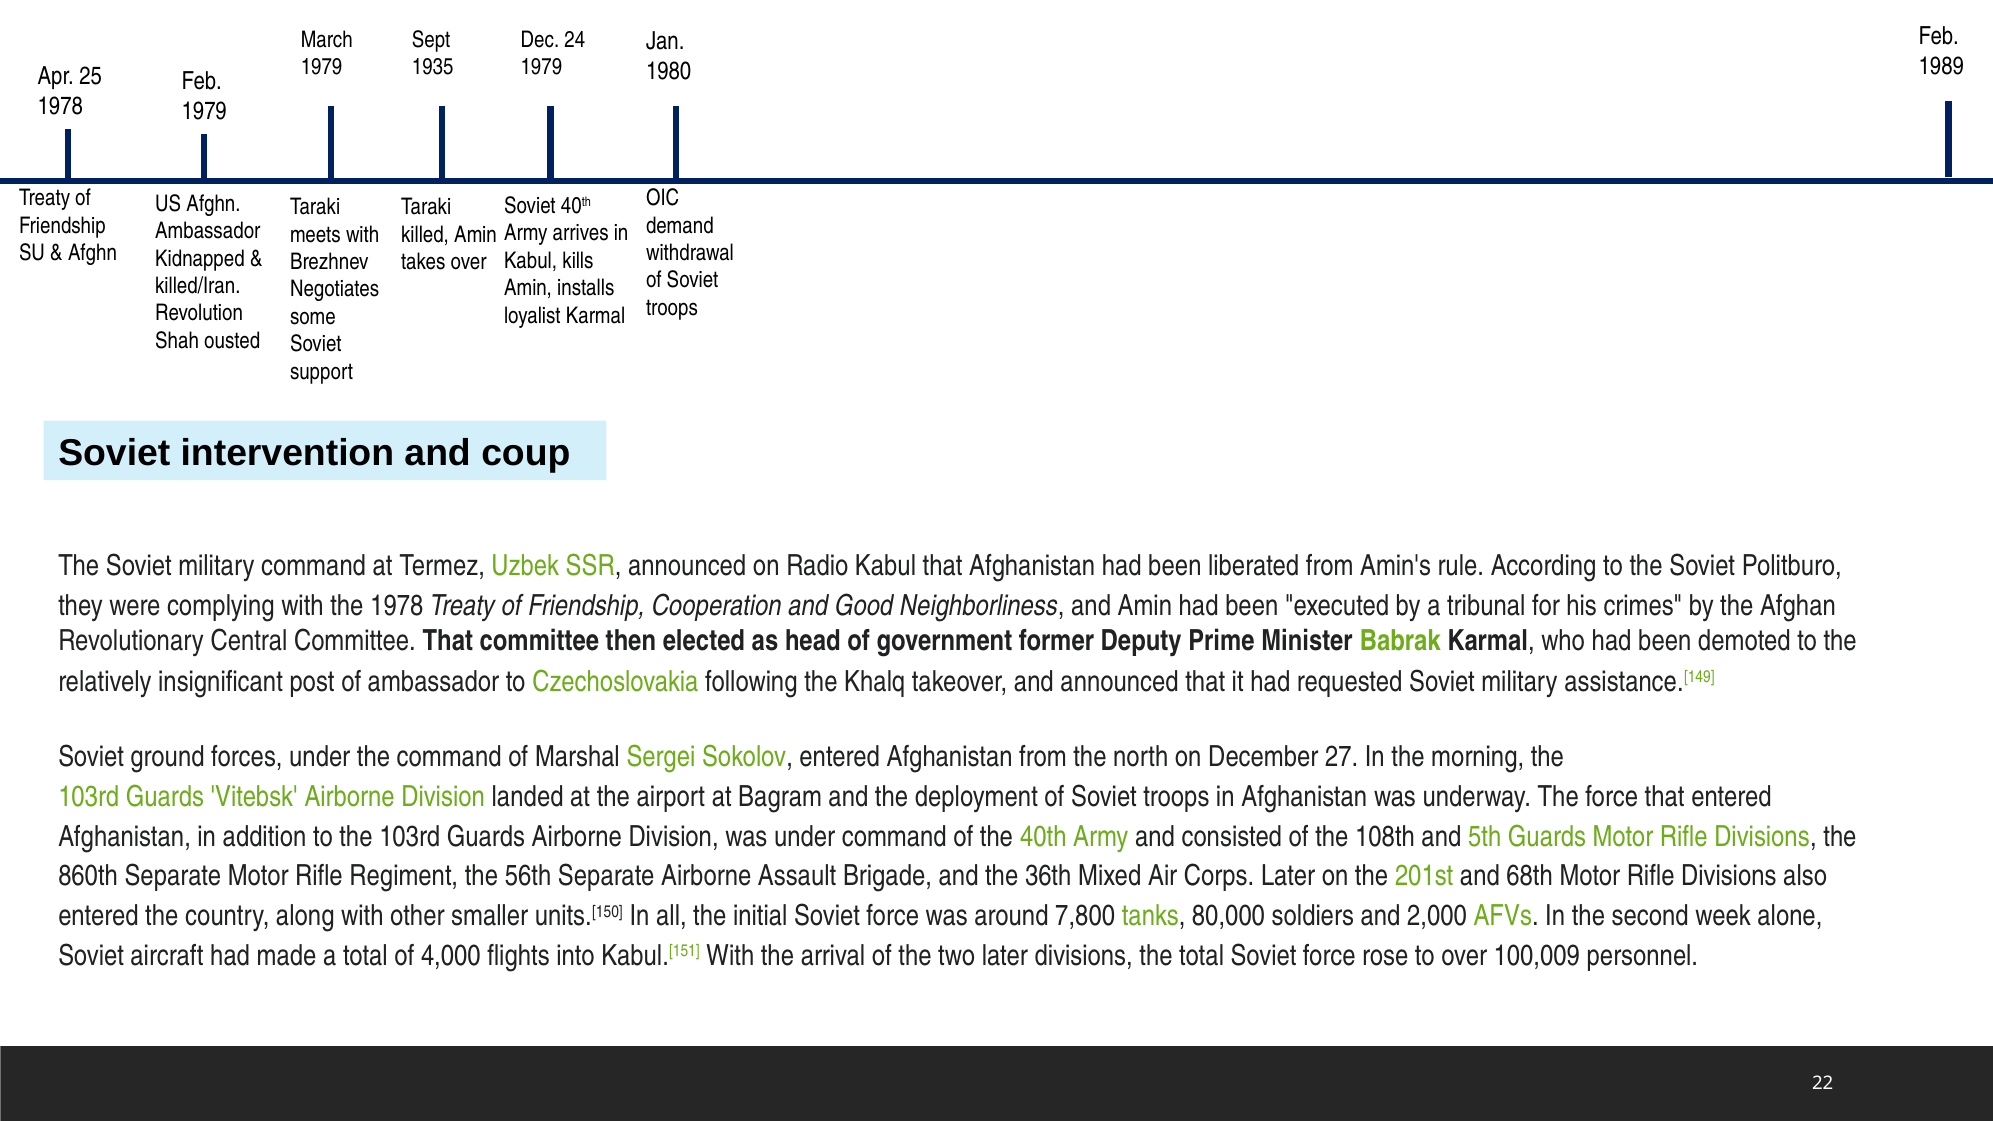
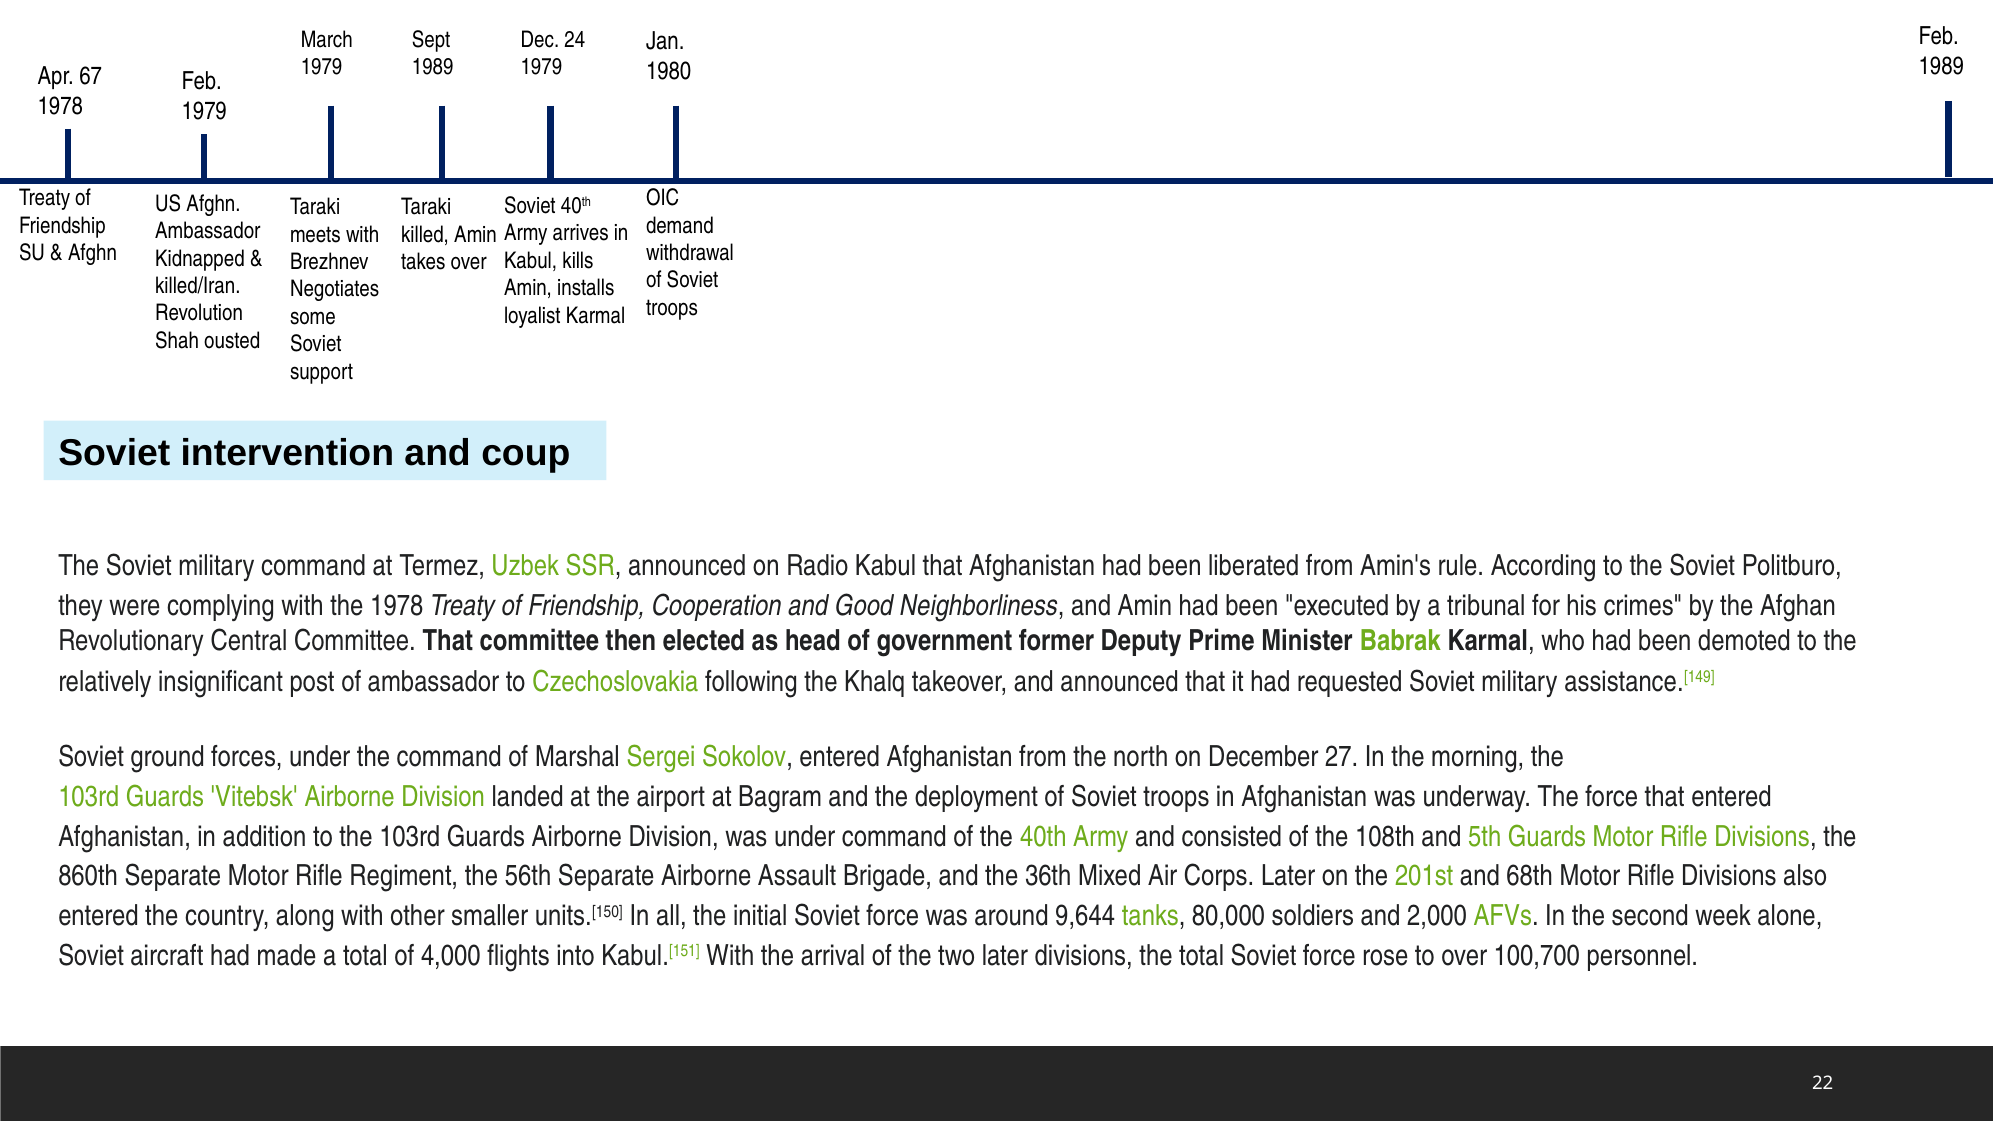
1935: 1935 -> 1989 (433, 67)
25: 25 -> 67 (91, 76)
7,800: 7,800 -> 9,644 (1085, 916)
100,009: 100,009 -> 100,700 (1537, 956)
